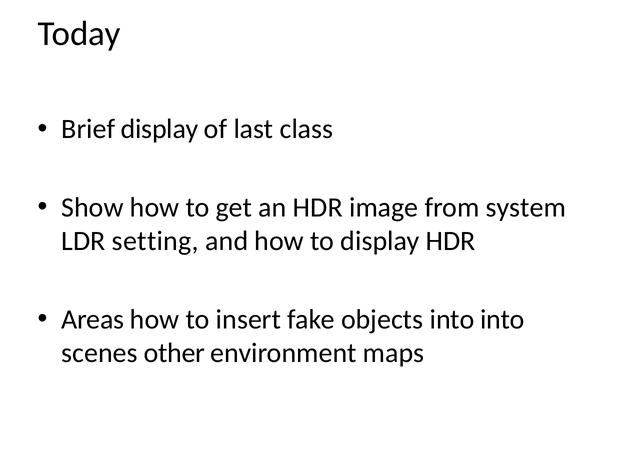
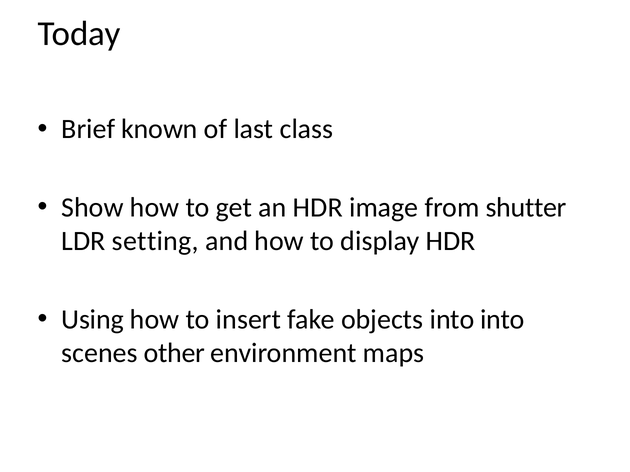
Brief display: display -> known (160, 129)
system: system -> shutter (526, 208)
Areas: Areas -> Using (93, 320)
